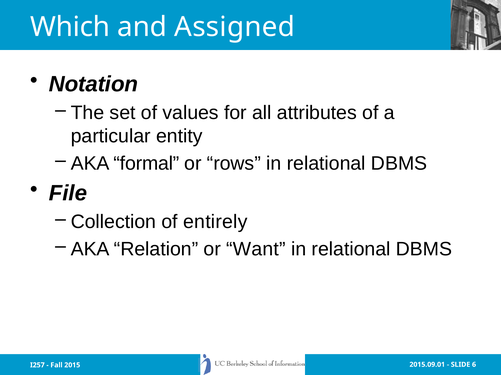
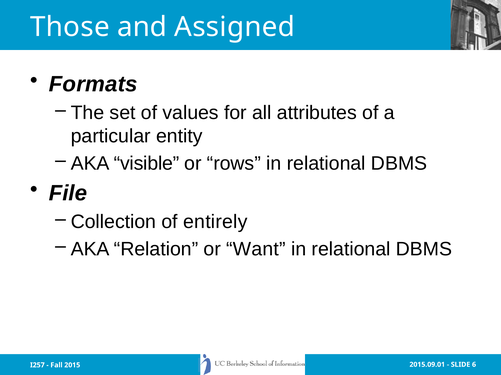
Which: Which -> Those (70, 27)
Notation: Notation -> Formats (93, 84)
formal: formal -> visible (147, 164)
